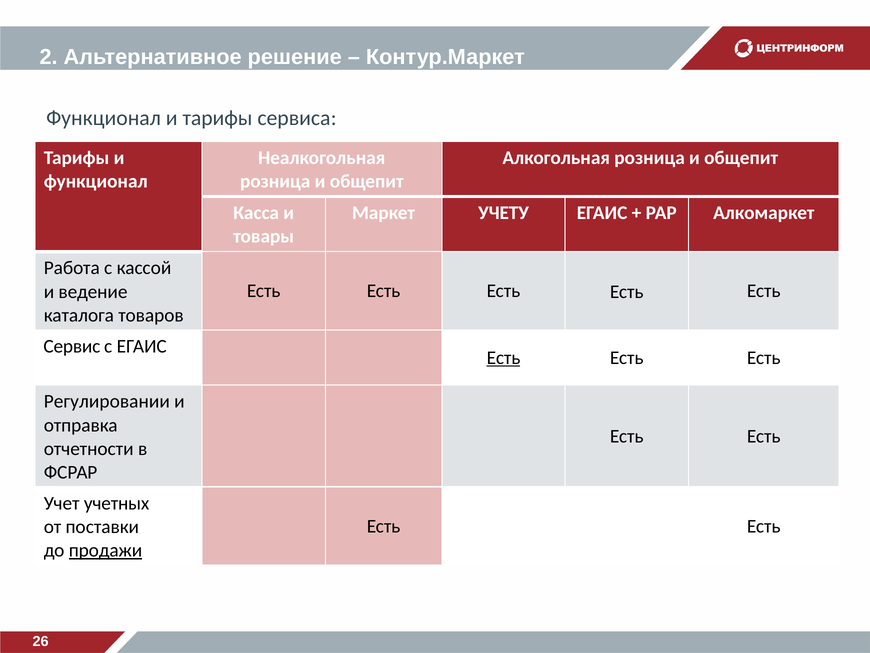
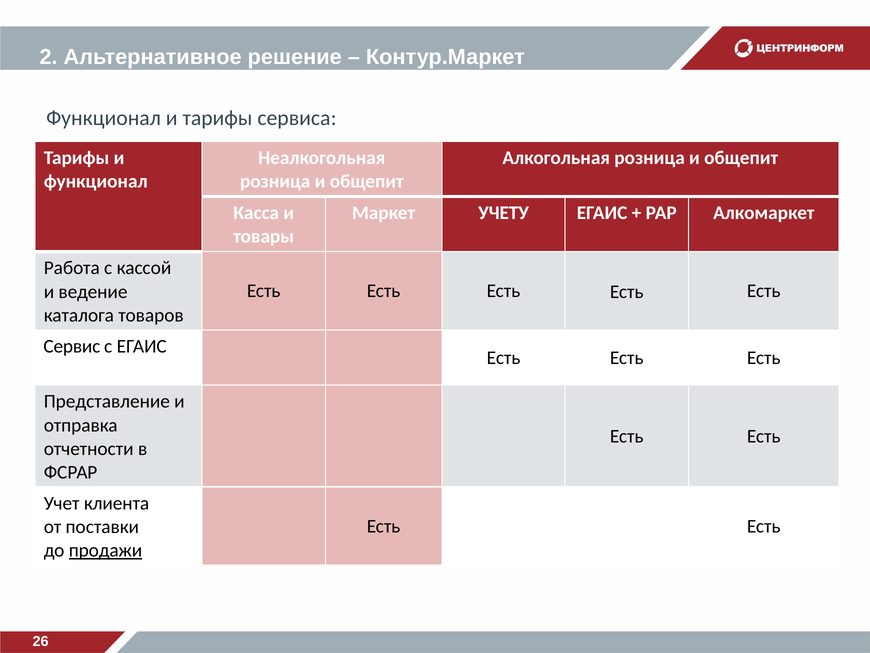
Есть underline: present -> none (503, 358)
Регулировании: Регулировании -> Представление (107, 401)
учетных: учетных -> клиента (117, 503)
